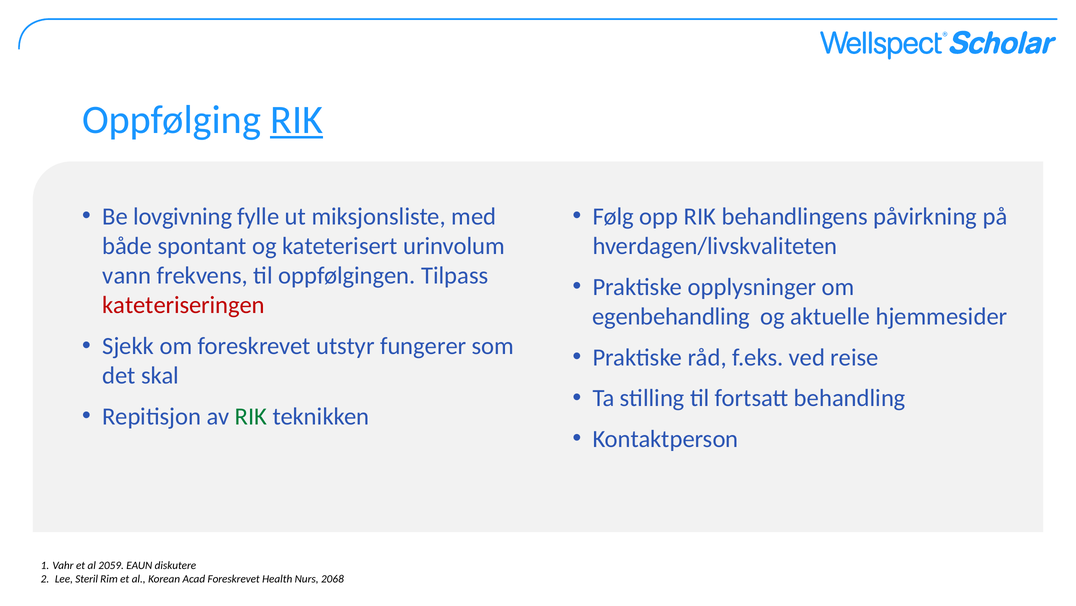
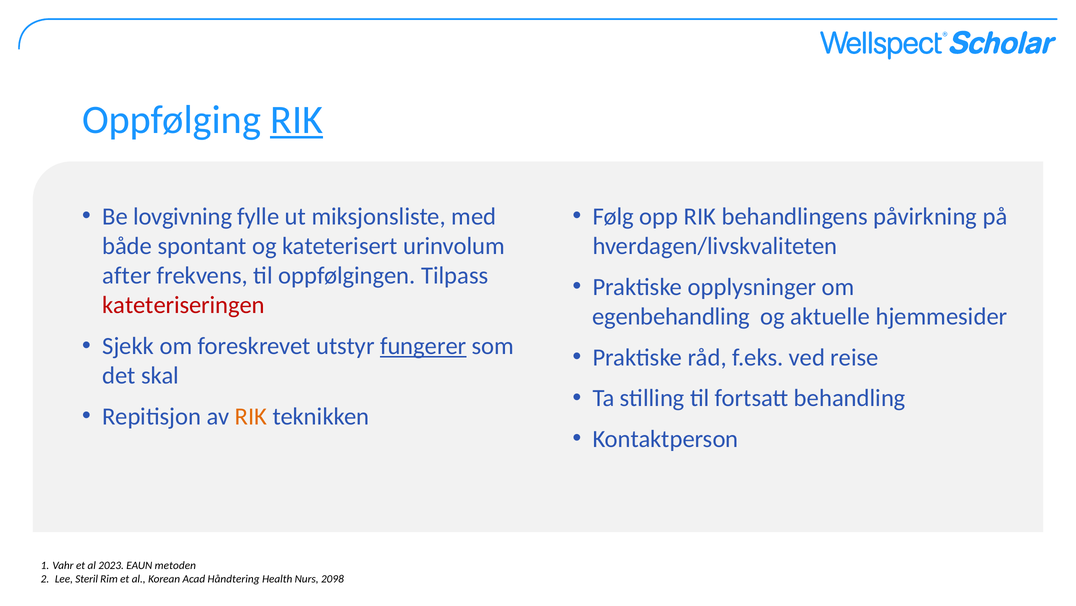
vann: vann -> after (127, 275)
fungerer underline: none -> present (423, 346)
RIK colour: green -> orange (251, 416)
2059: 2059 -> 2023 (111, 565)
diskutere: diskutere -> metoden (175, 565)
Acad Foreskrevet: Foreskrevet -> Håndtering (234, 578)
2068: 2068 -> 2098 (332, 578)
